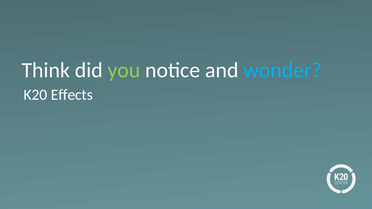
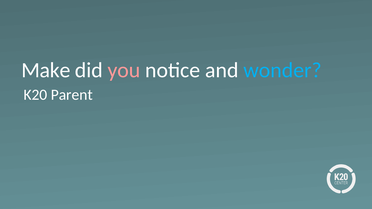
Think: Think -> Make (46, 70)
you colour: light green -> pink (124, 70)
Effects: Effects -> Parent (72, 95)
